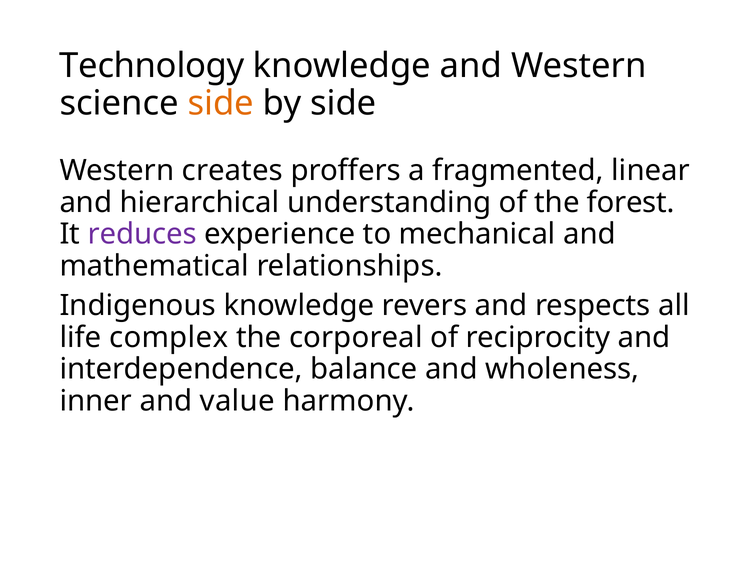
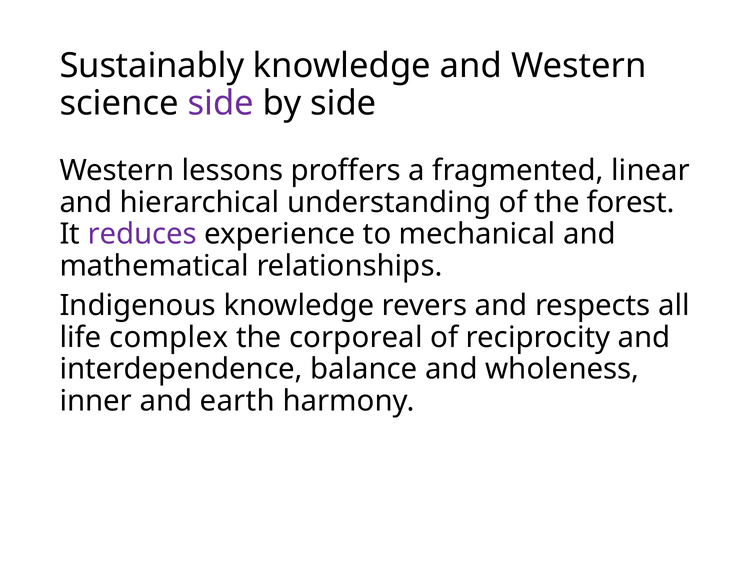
Technology: Technology -> Sustainably (152, 66)
side colour: orange -> purple (221, 103)
creates: creates -> lessons (232, 171)
value: value -> earth (237, 401)
